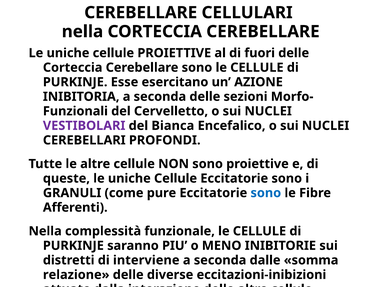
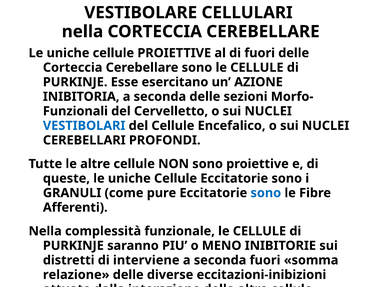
CEREBELLARE: CEREBELLARE -> VESTIBOLARE (141, 13)
VESTIBOLARI colour: purple -> blue (84, 125)
del Bianca: Bianca -> Cellule (173, 125)
seconda dalle: dalle -> fuori (265, 260)
